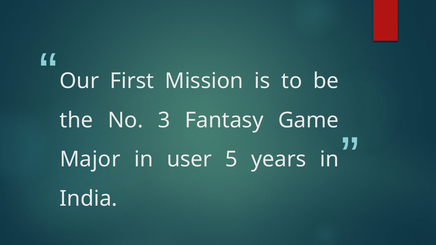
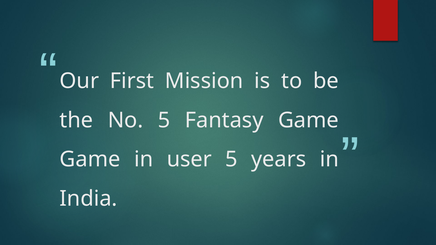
No 3: 3 -> 5 (164, 120)
Major: Major -> Game (90, 160)
